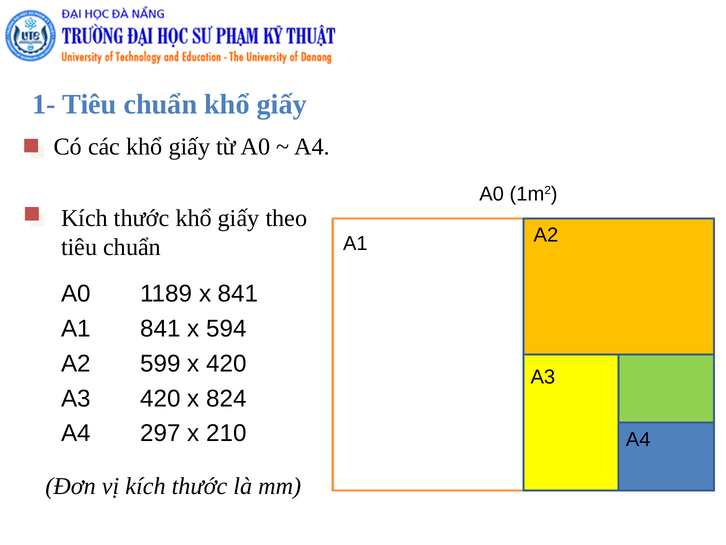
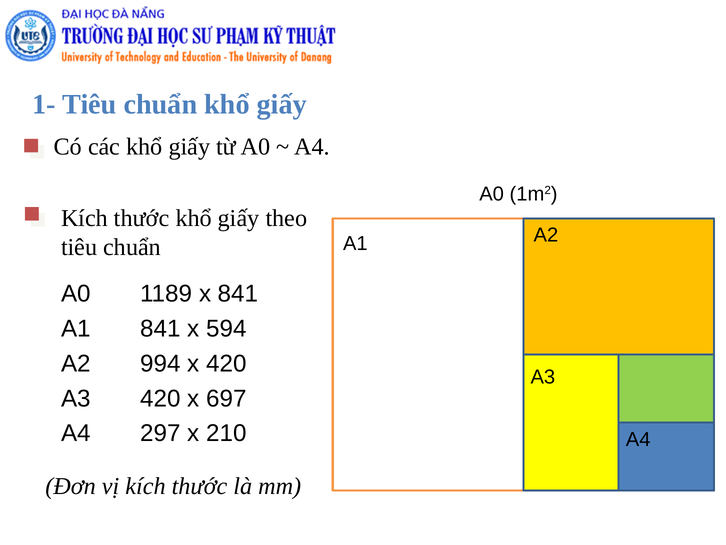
599: 599 -> 994 (161, 363)
824: 824 -> 697 (226, 398)
